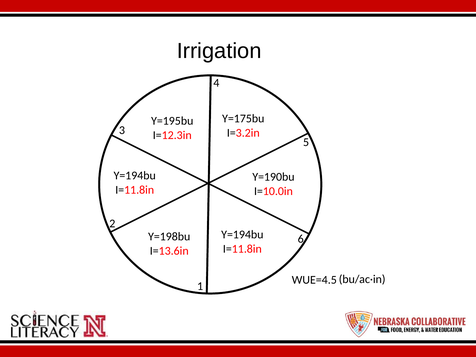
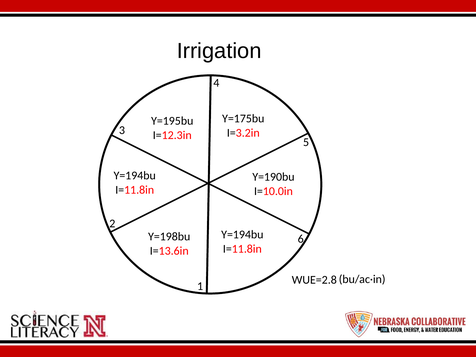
WUE=4.5: WUE=4.5 -> WUE=2.8 (314, 280)
